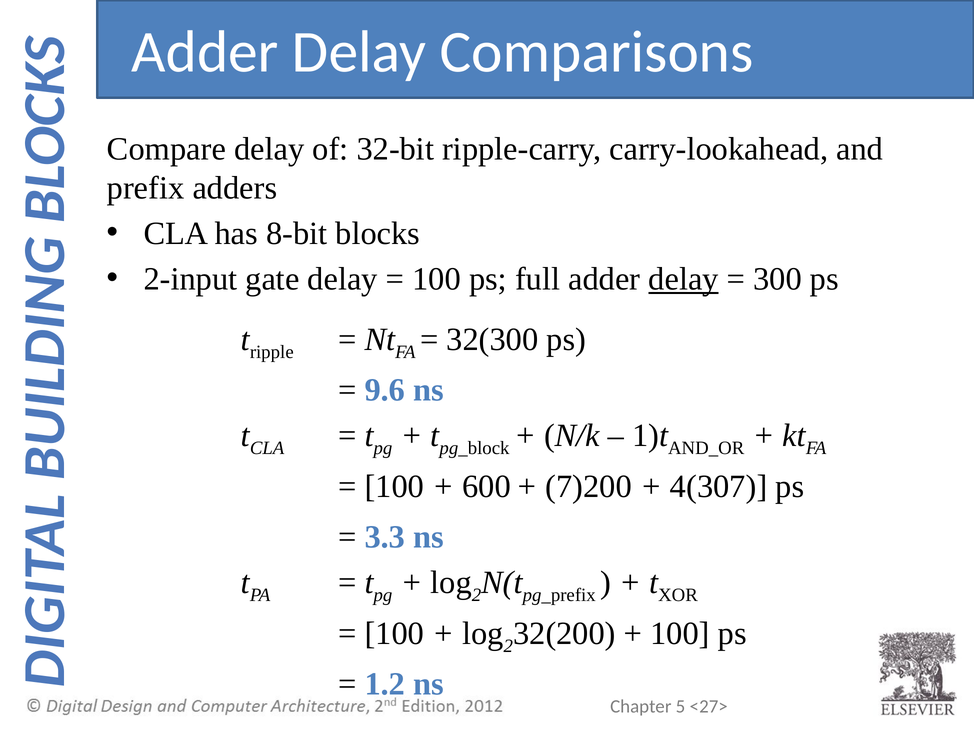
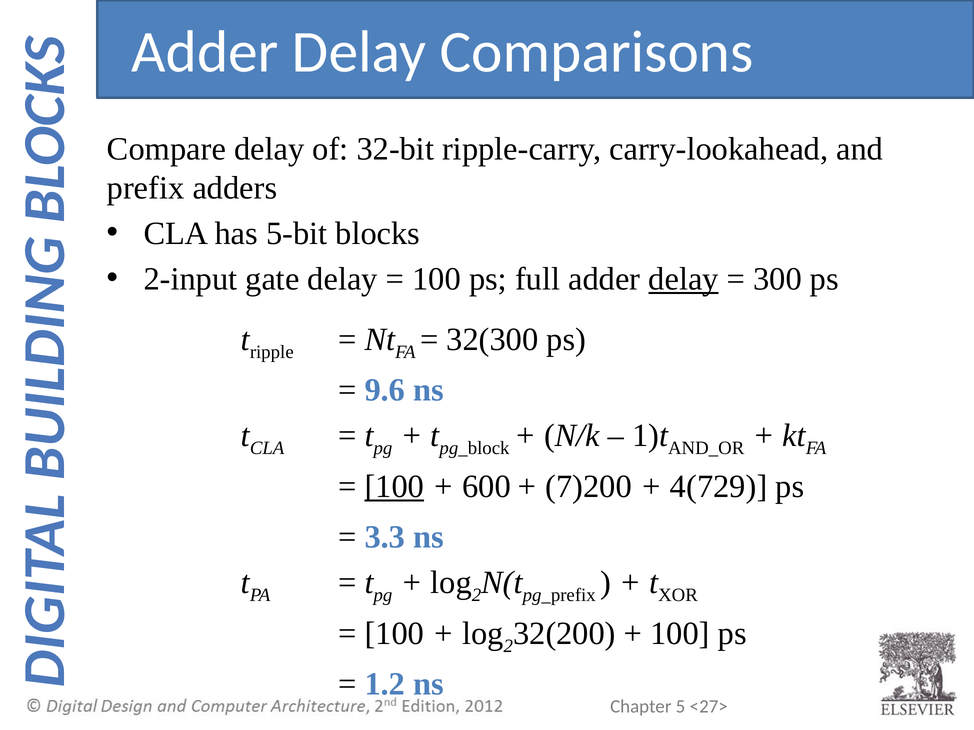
8-bit: 8-bit -> 5-bit (297, 234)
100 underline: none -> present (394, 487)
4(307: 4(307 -> 4(729 (719, 487)
